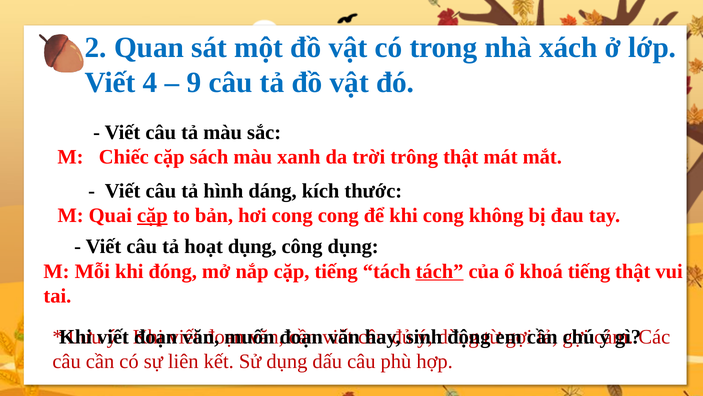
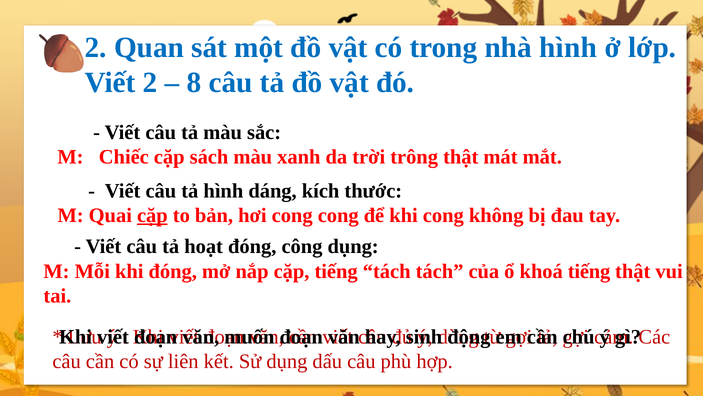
nhà xách: xách -> hình (568, 48)
Viết 4: 4 -> 2 (150, 83)
9: 9 -> 8 (194, 83)
hoạt dụng: dụng -> đóng (252, 246)
tách underline: present -> none (440, 271)
